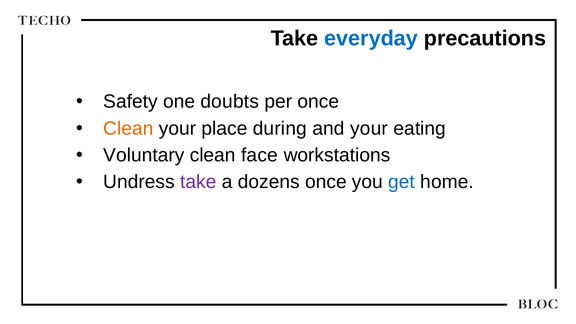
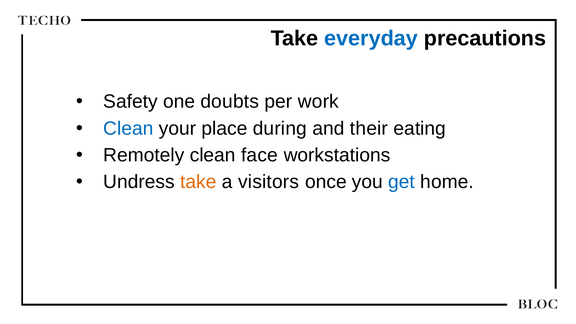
per once: once -> work (318, 102)
Clean colour: orange -> blue (128, 128)
and your: your -> their (369, 128)
Voluntary: Voluntary -> Remotely (144, 155)
take colour: purple -> orange (198, 182)
dozens: dozens -> visitors (269, 182)
